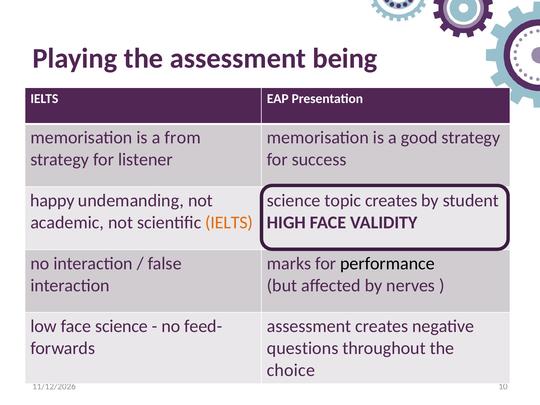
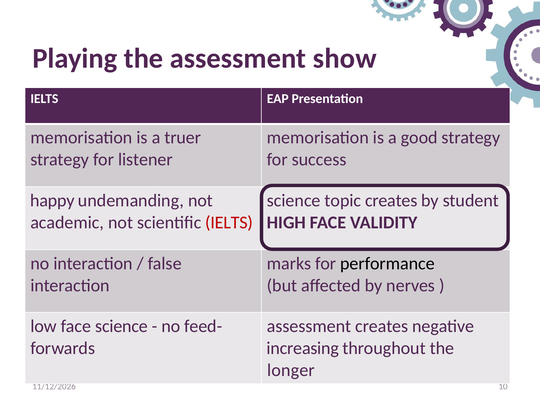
being: being -> show (345, 59)
from: from -> truer (183, 138)
IELTS colour: orange -> red (229, 223)
questions: questions -> increasing (303, 348)
choice: choice -> longer (291, 370)
